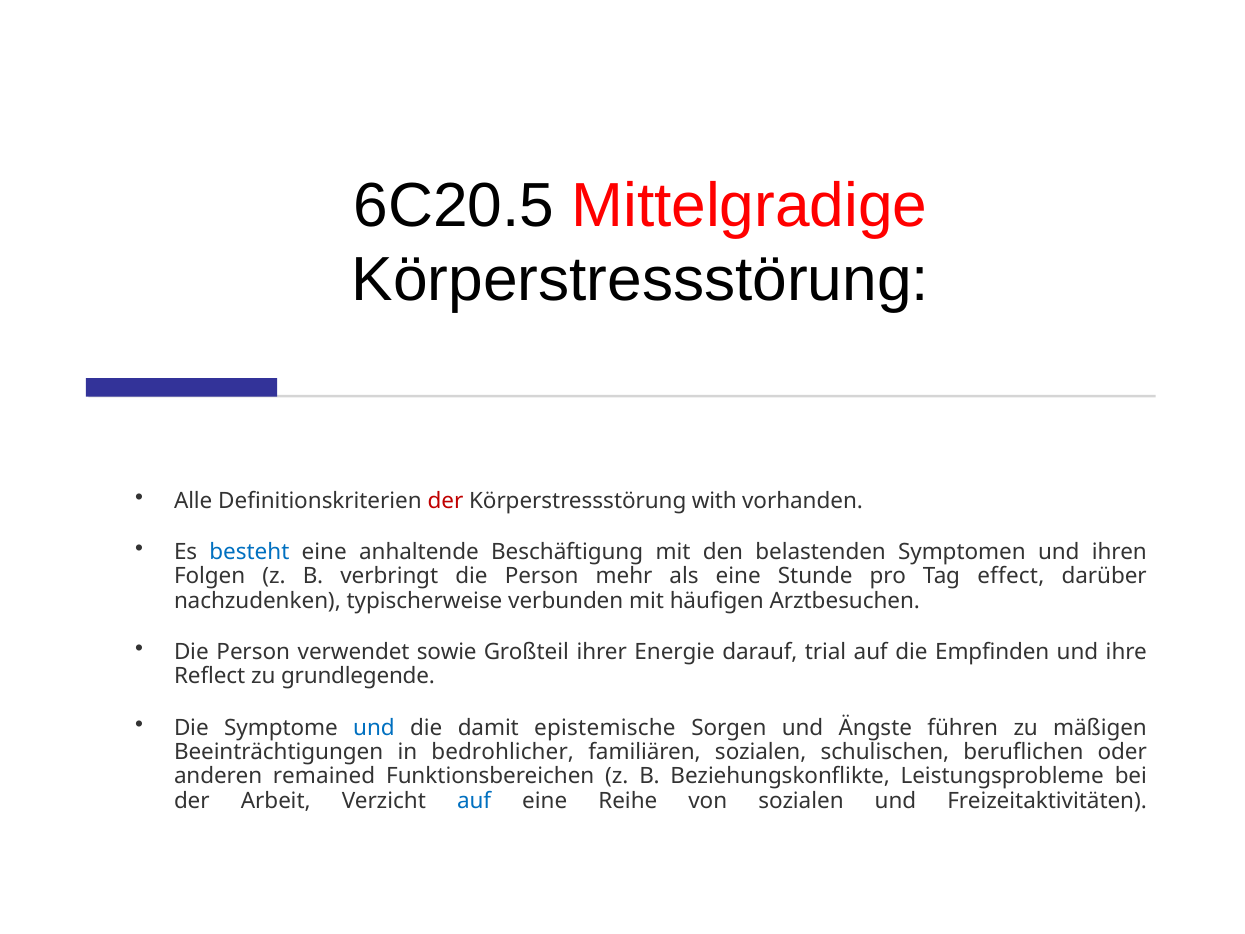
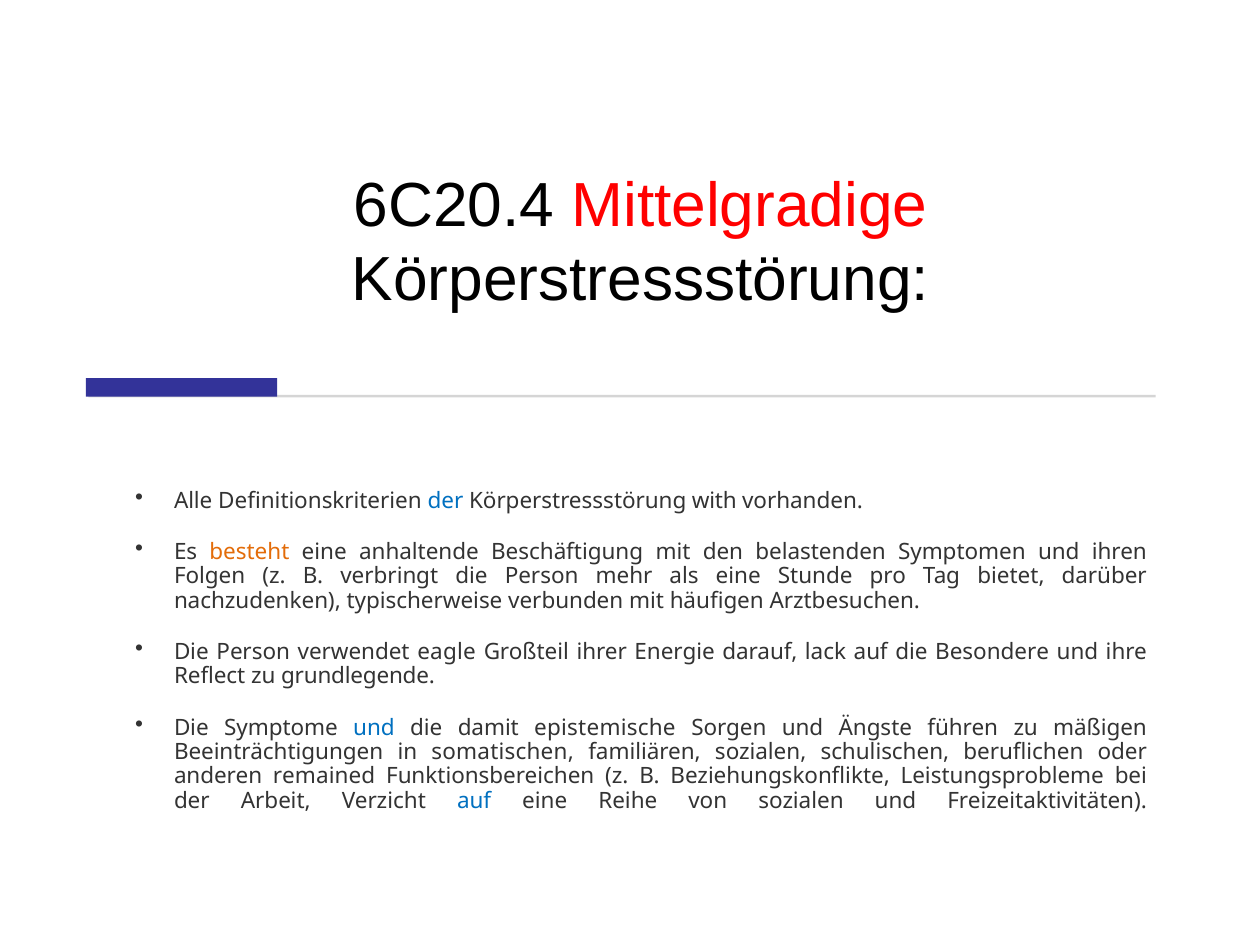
6C20.5: 6C20.5 -> 6C20.4 (454, 205)
der colour: red -> blue (445, 501)
besteht colour: blue -> orange (249, 552)
effect: effect -> bietet (1011, 576)
sowie: sowie -> eagle (447, 652)
trial: trial -> lack (825, 652)
Empfinden: Empfinden -> Besondere (992, 652)
bedrohlicher: bedrohlicher -> somatischen (503, 752)
